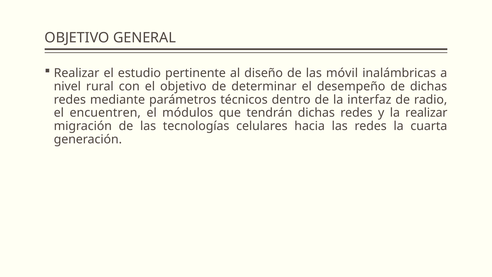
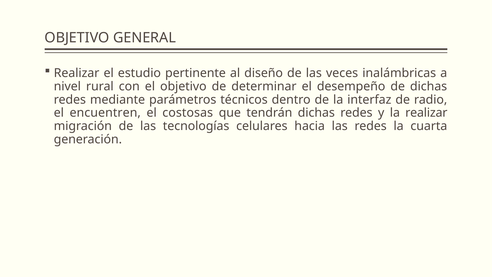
móvil: móvil -> veces (342, 73)
módulos: módulos -> costosas (188, 113)
